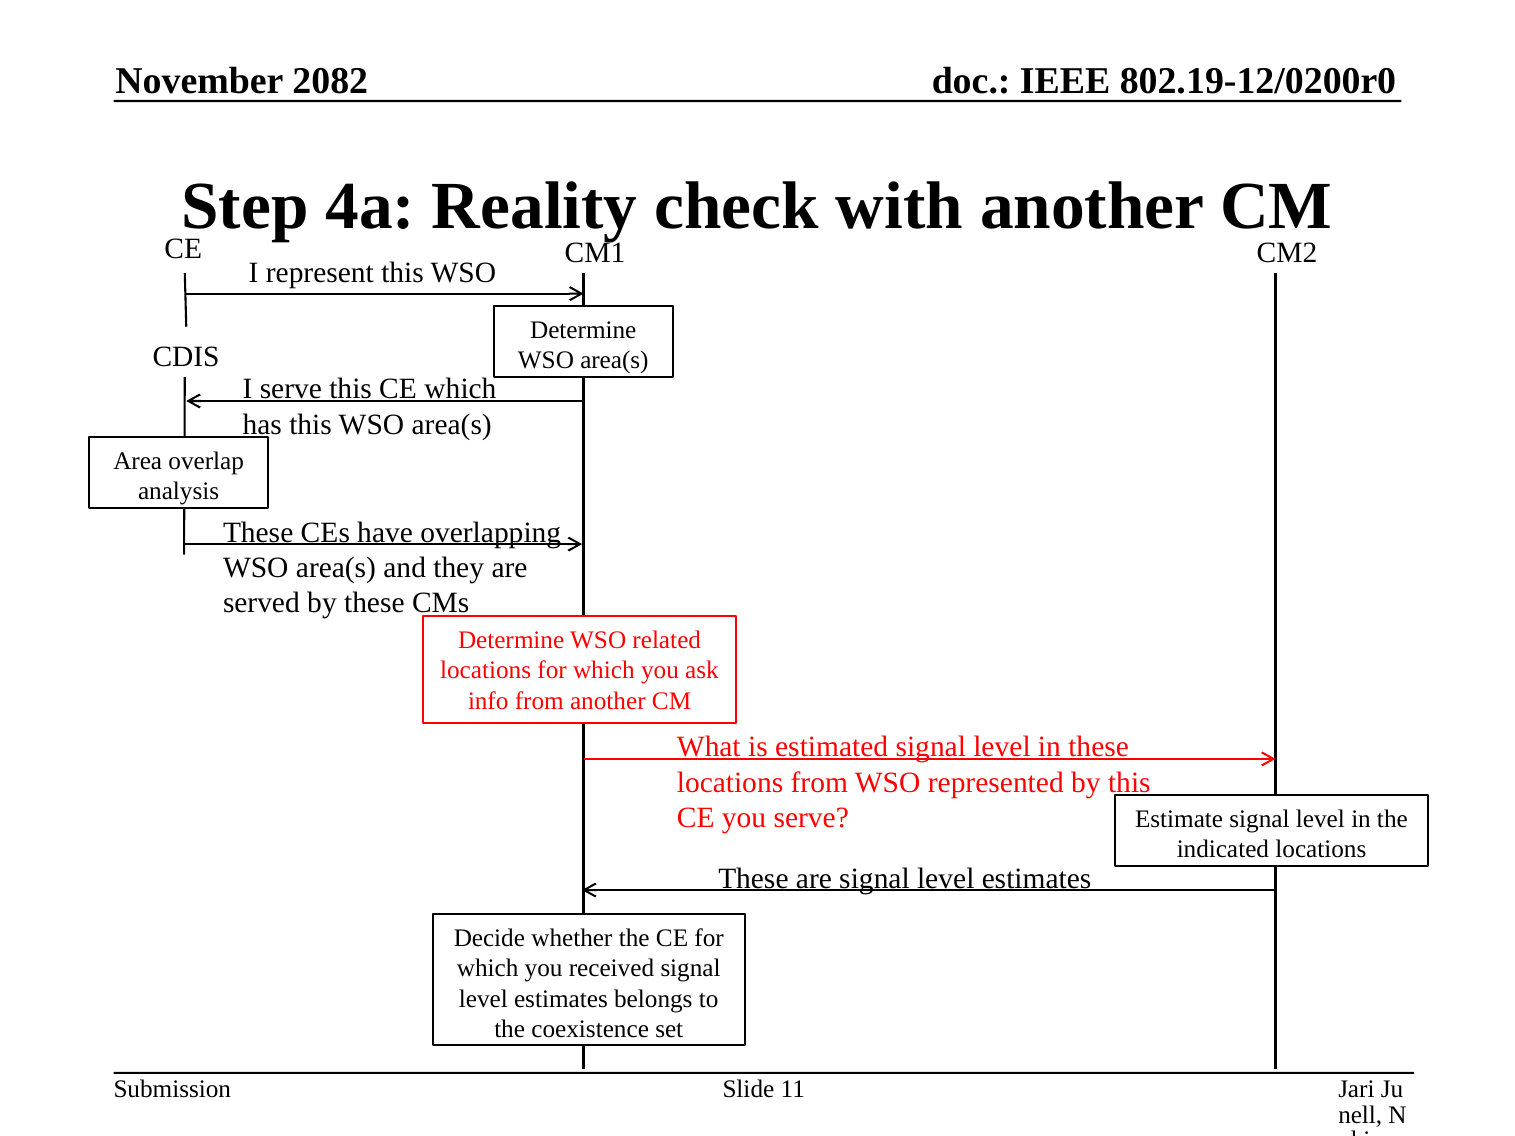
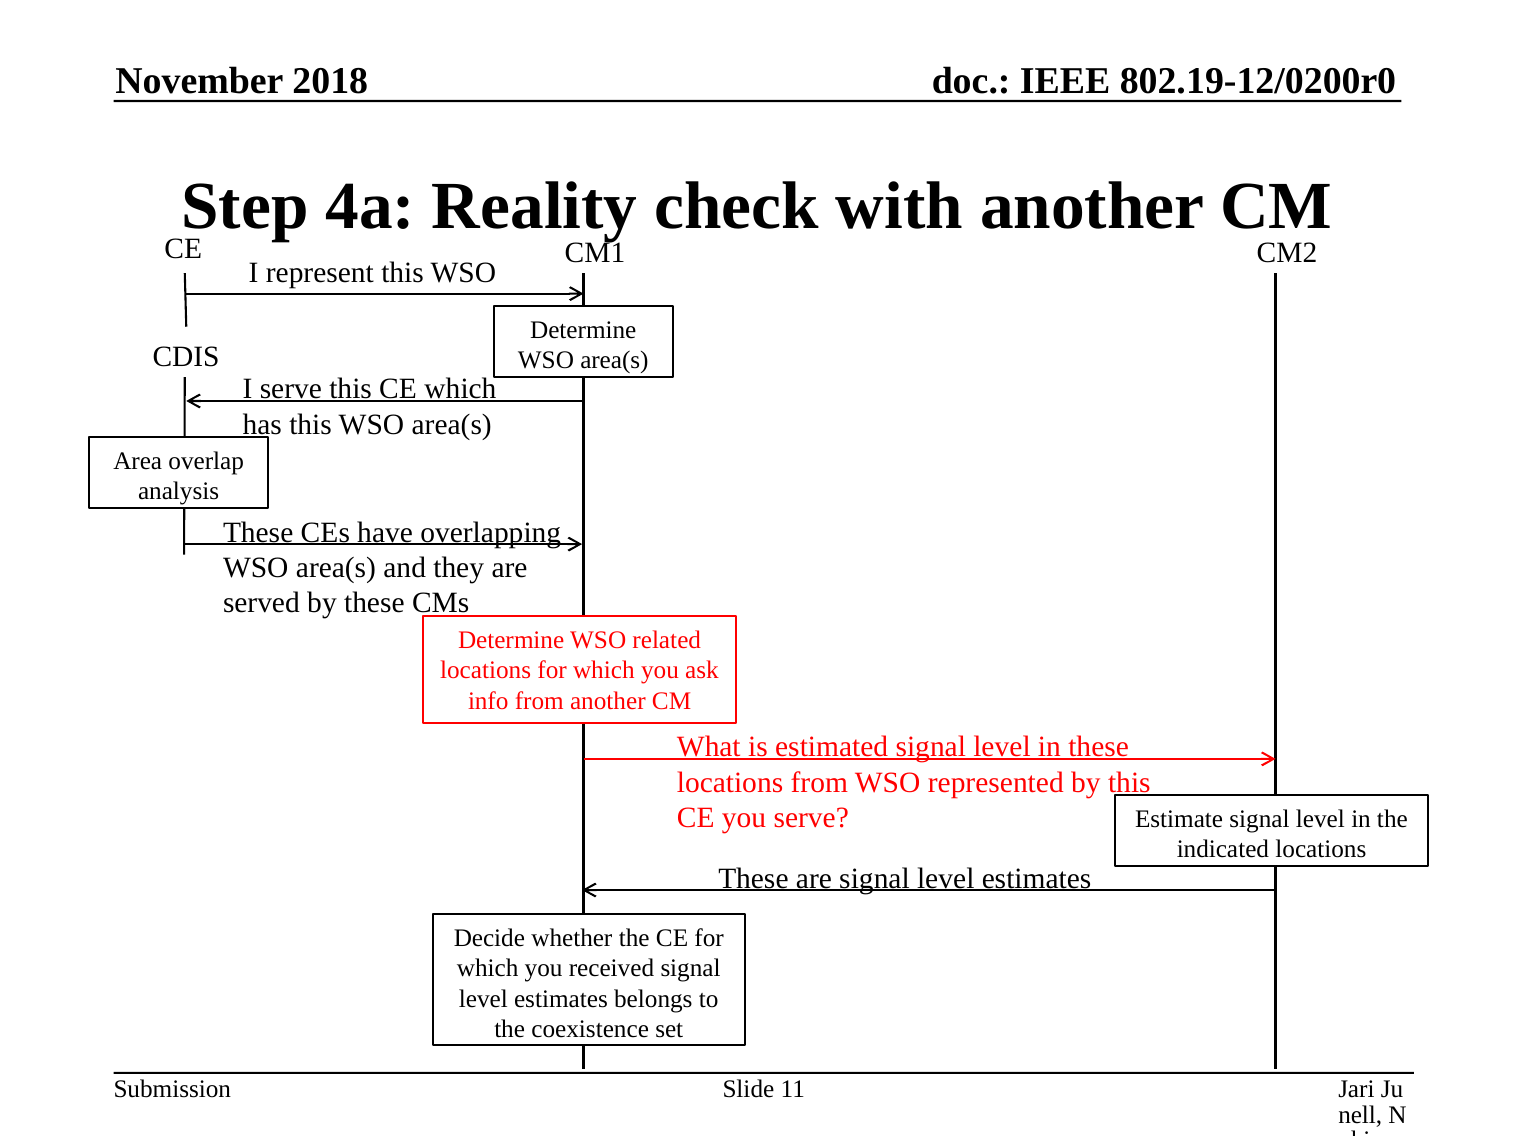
2082: 2082 -> 2018 (330, 81)
